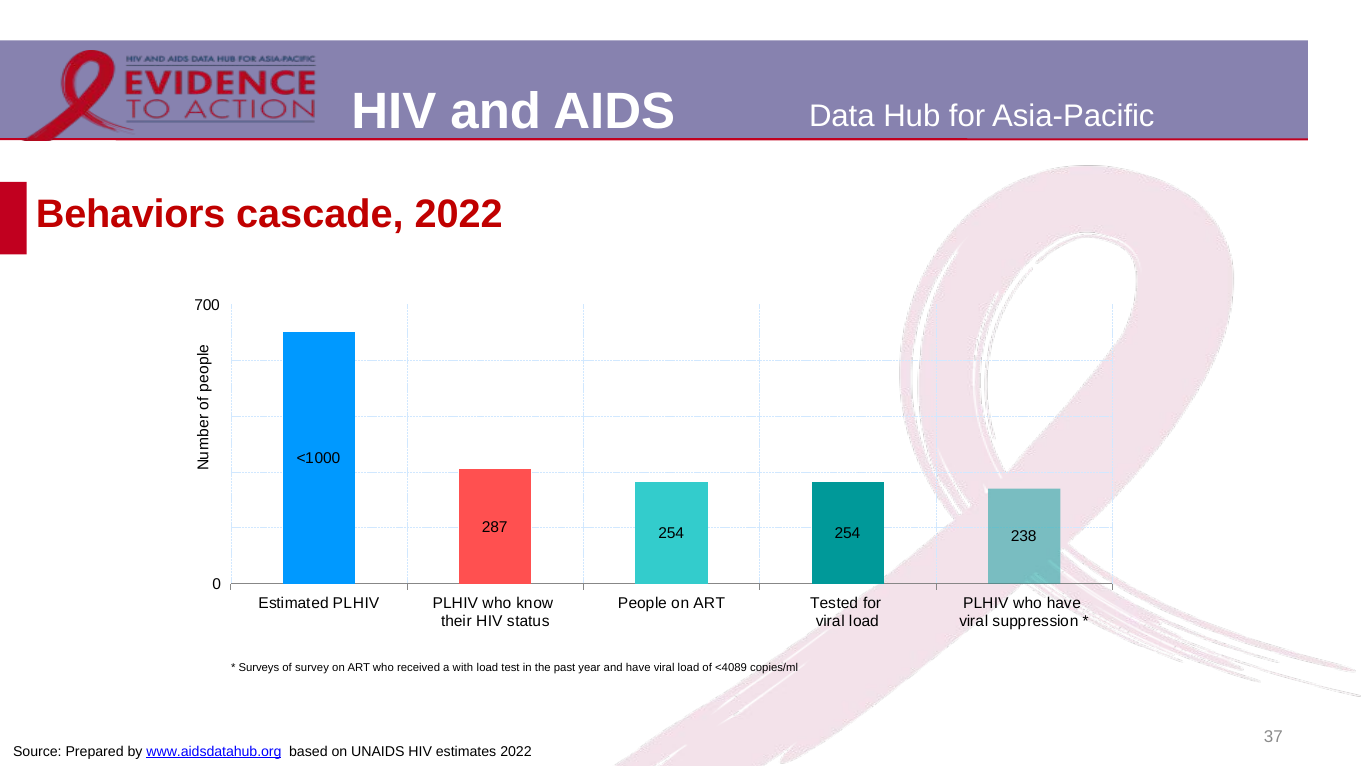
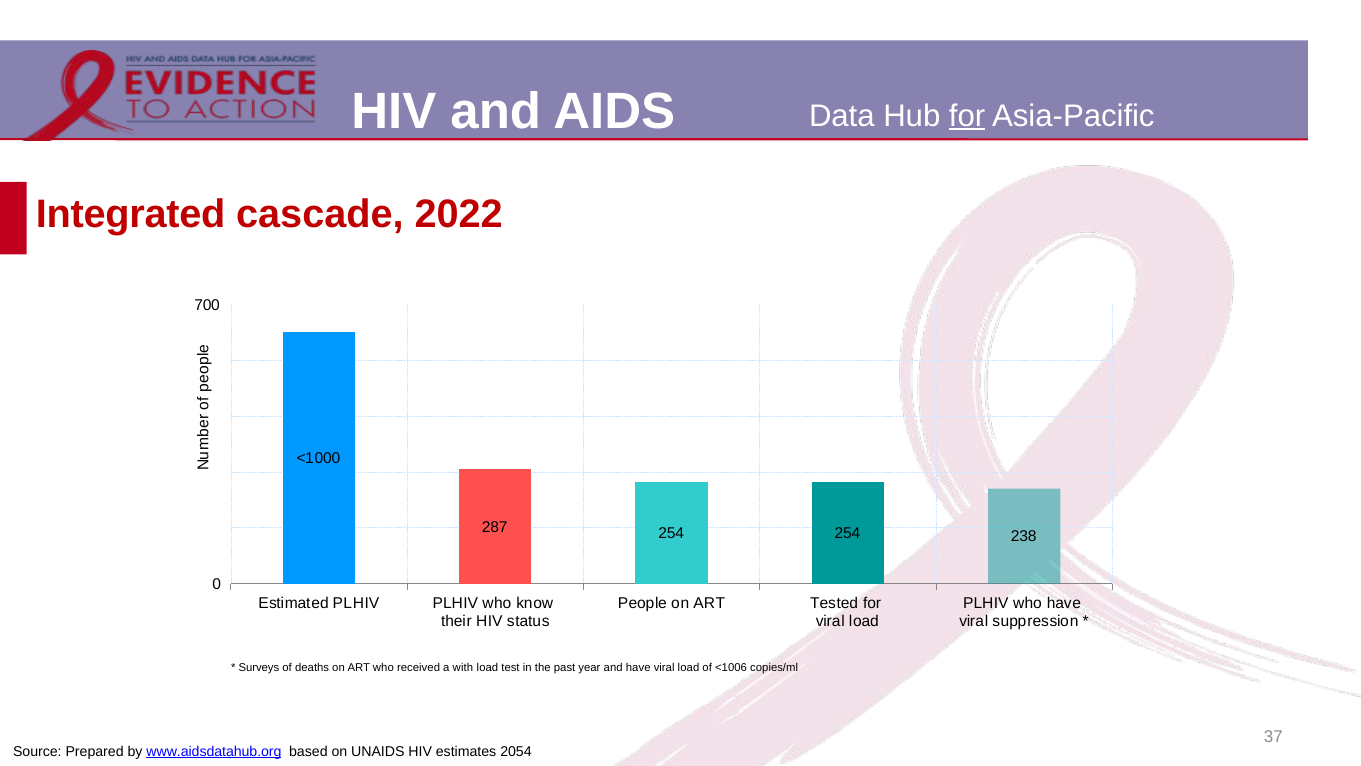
for underline: none -> present (967, 116)
Behaviors: Behaviors -> Integrated (131, 214)
survey: survey -> deaths (312, 668)
<4089: <4089 -> <1006 (731, 668)
estimates 2022: 2022 -> 2054 (516, 751)
